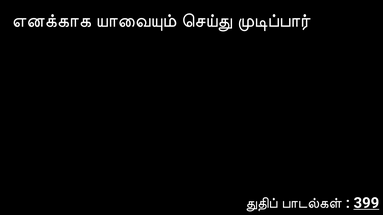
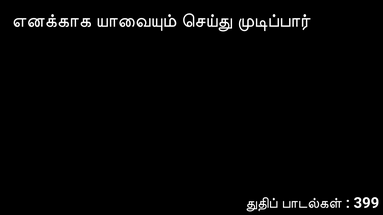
399 underline: present -> none (366, 203)
